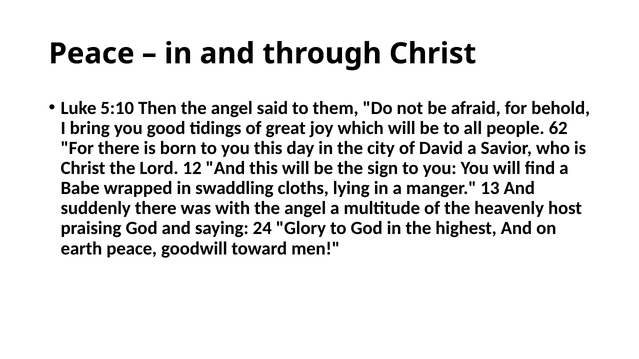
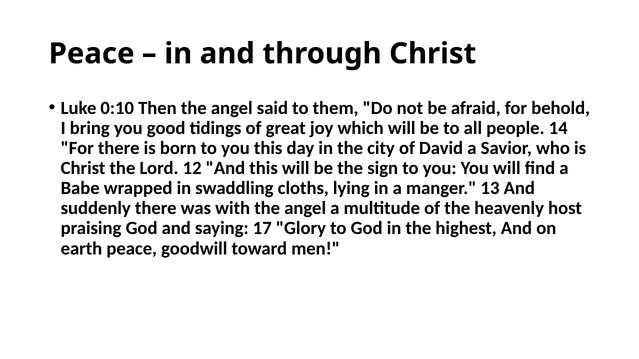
5:10: 5:10 -> 0:10 (117, 108)
62: 62 -> 14 (558, 128)
24: 24 -> 17 (262, 229)
